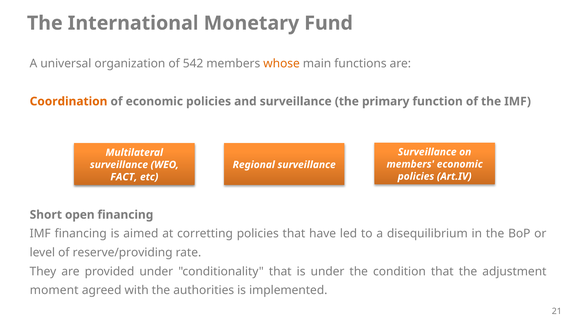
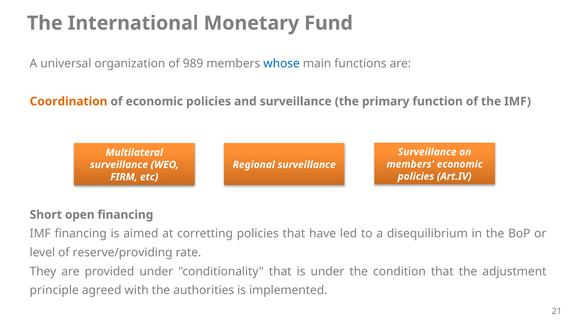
542: 542 -> 989 (193, 64)
whose colour: orange -> blue (282, 64)
FACT: FACT -> FIRM (124, 177)
moment: moment -> principle (54, 290)
